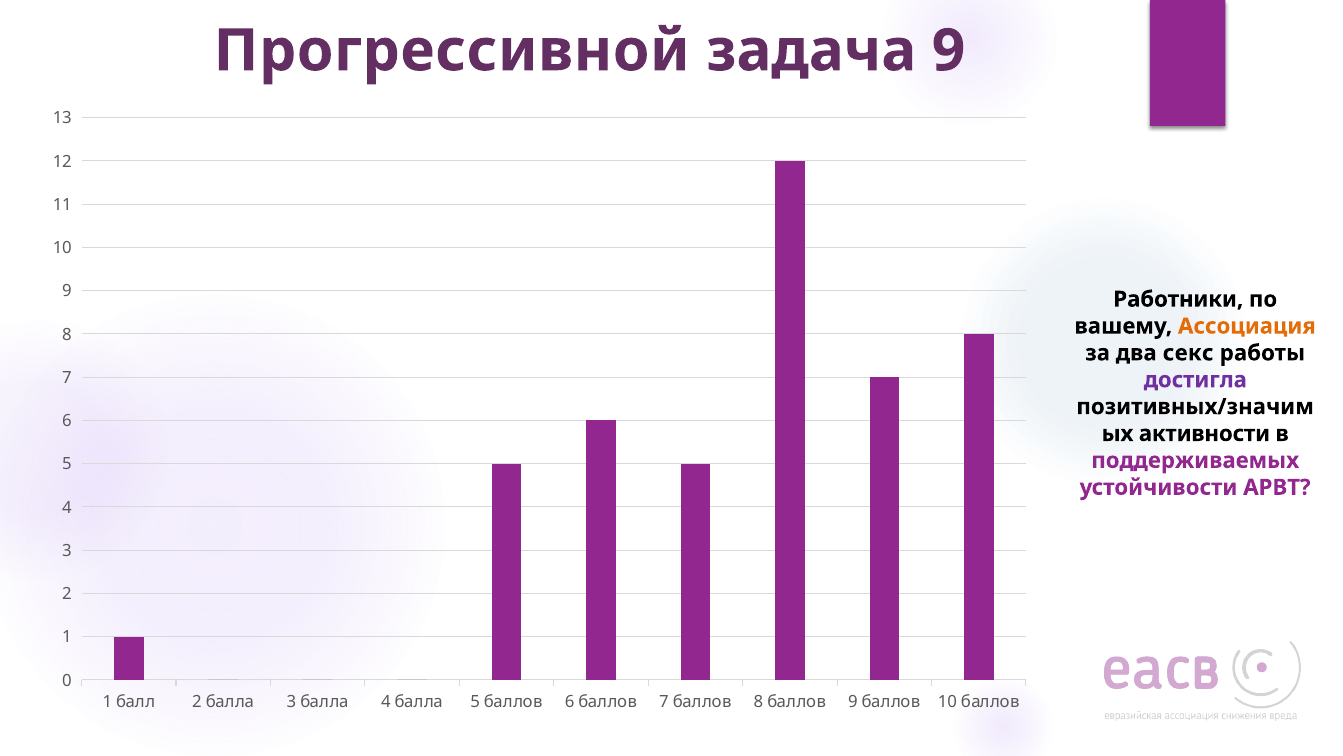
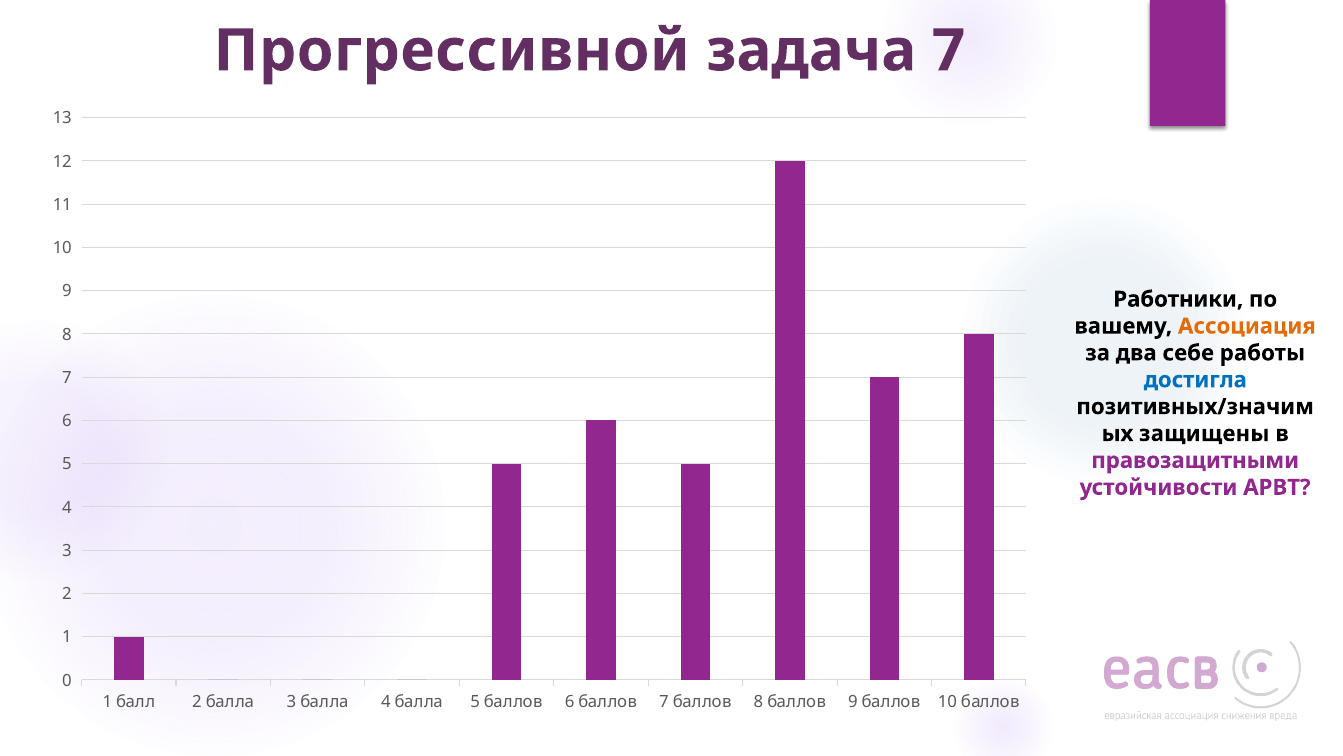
задача 9: 9 -> 7 (948, 51)
секс: секс -> себе (1188, 353)
достигла colour: purple -> blue (1195, 380)
активности: активности -> защищены (1204, 433)
поддерживаемых: поддерживаемых -> правозащитными (1195, 460)
